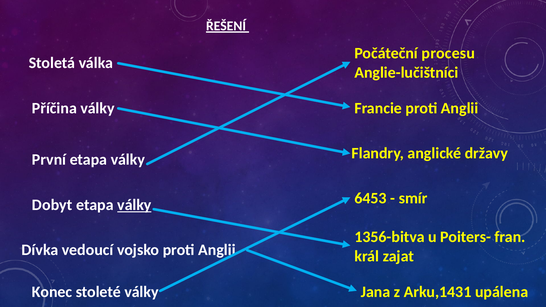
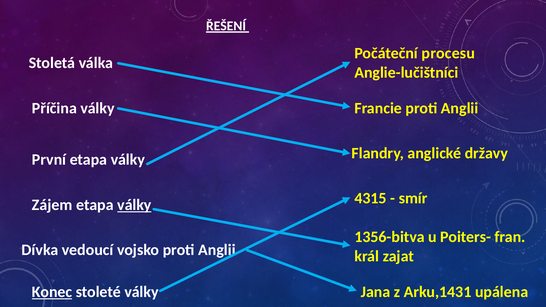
6453: 6453 -> 4315 (371, 198)
Dobyt: Dobyt -> Zájem (52, 205)
Konec underline: none -> present (52, 292)
